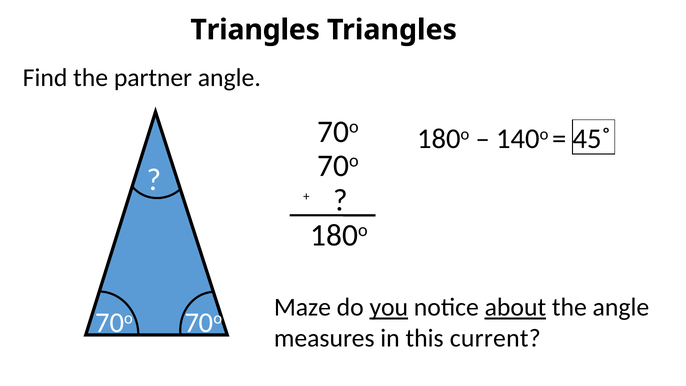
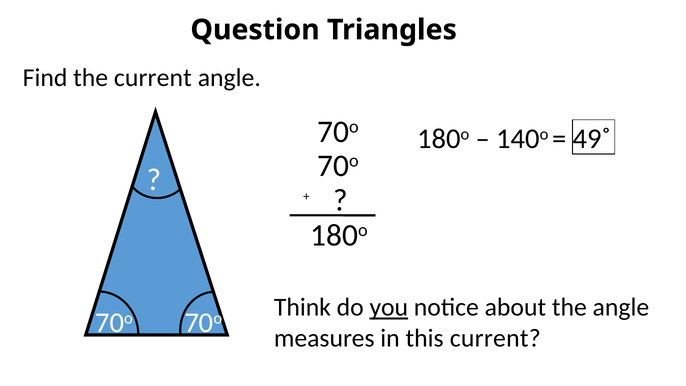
Triangles: Triangles -> Question (255, 30)
the partner: partner -> current (153, 78)
45˚: 45˚ -> 49˚ (592, 139)
Maze: Maze -> Think (302, 307)
about underline: present -> none (515, 307)
